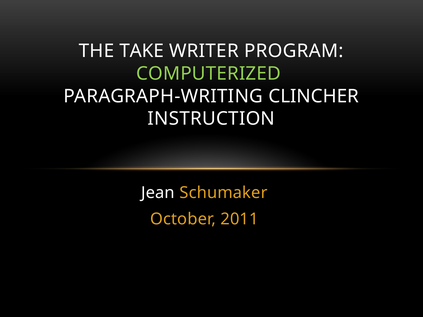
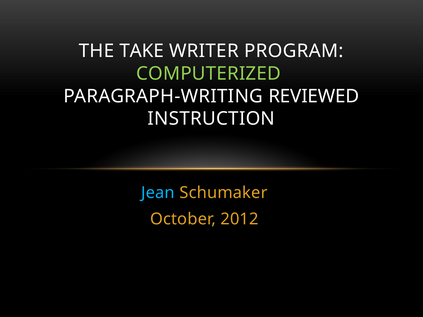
CLINCHER: CLINCHER -> REVIEWED (314, 96)
Jean colour: white -> light blue (158, 193)
2011: 2011 -> 2012 (239, 219)
